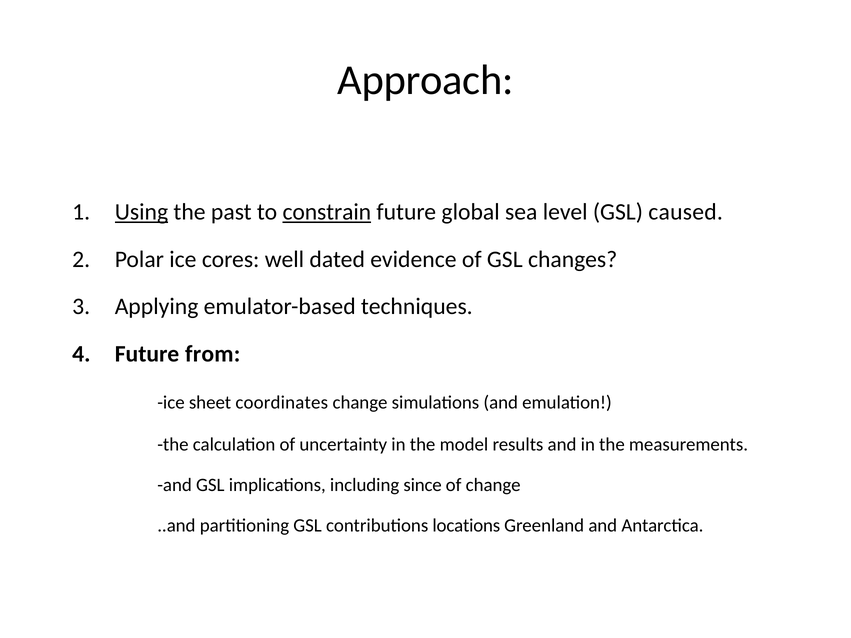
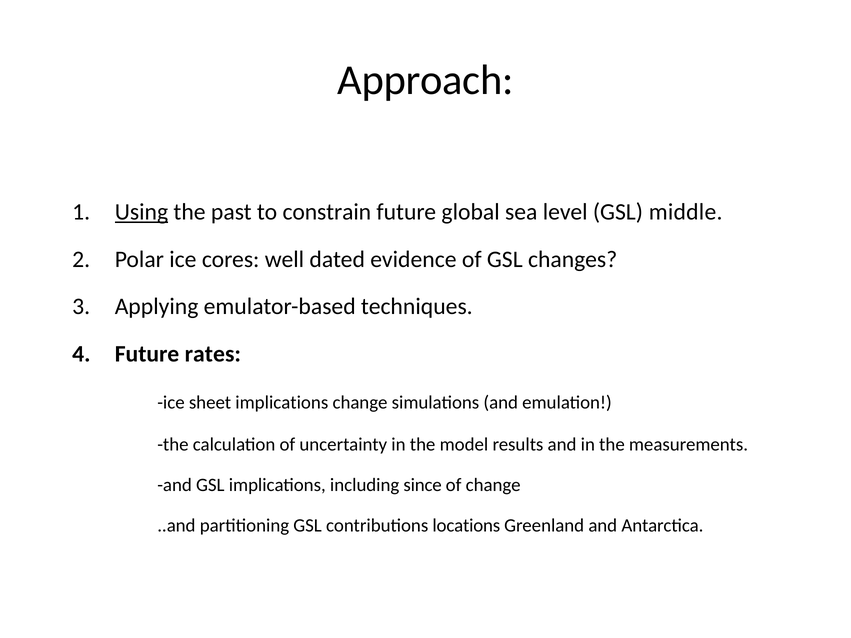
constrain underline: present -> none (327, 212)
caused: caused -> middle (686, 212)
from: from -> rates (213, 354)
sheet coordinates: coordinates -> implications (282, 403)
